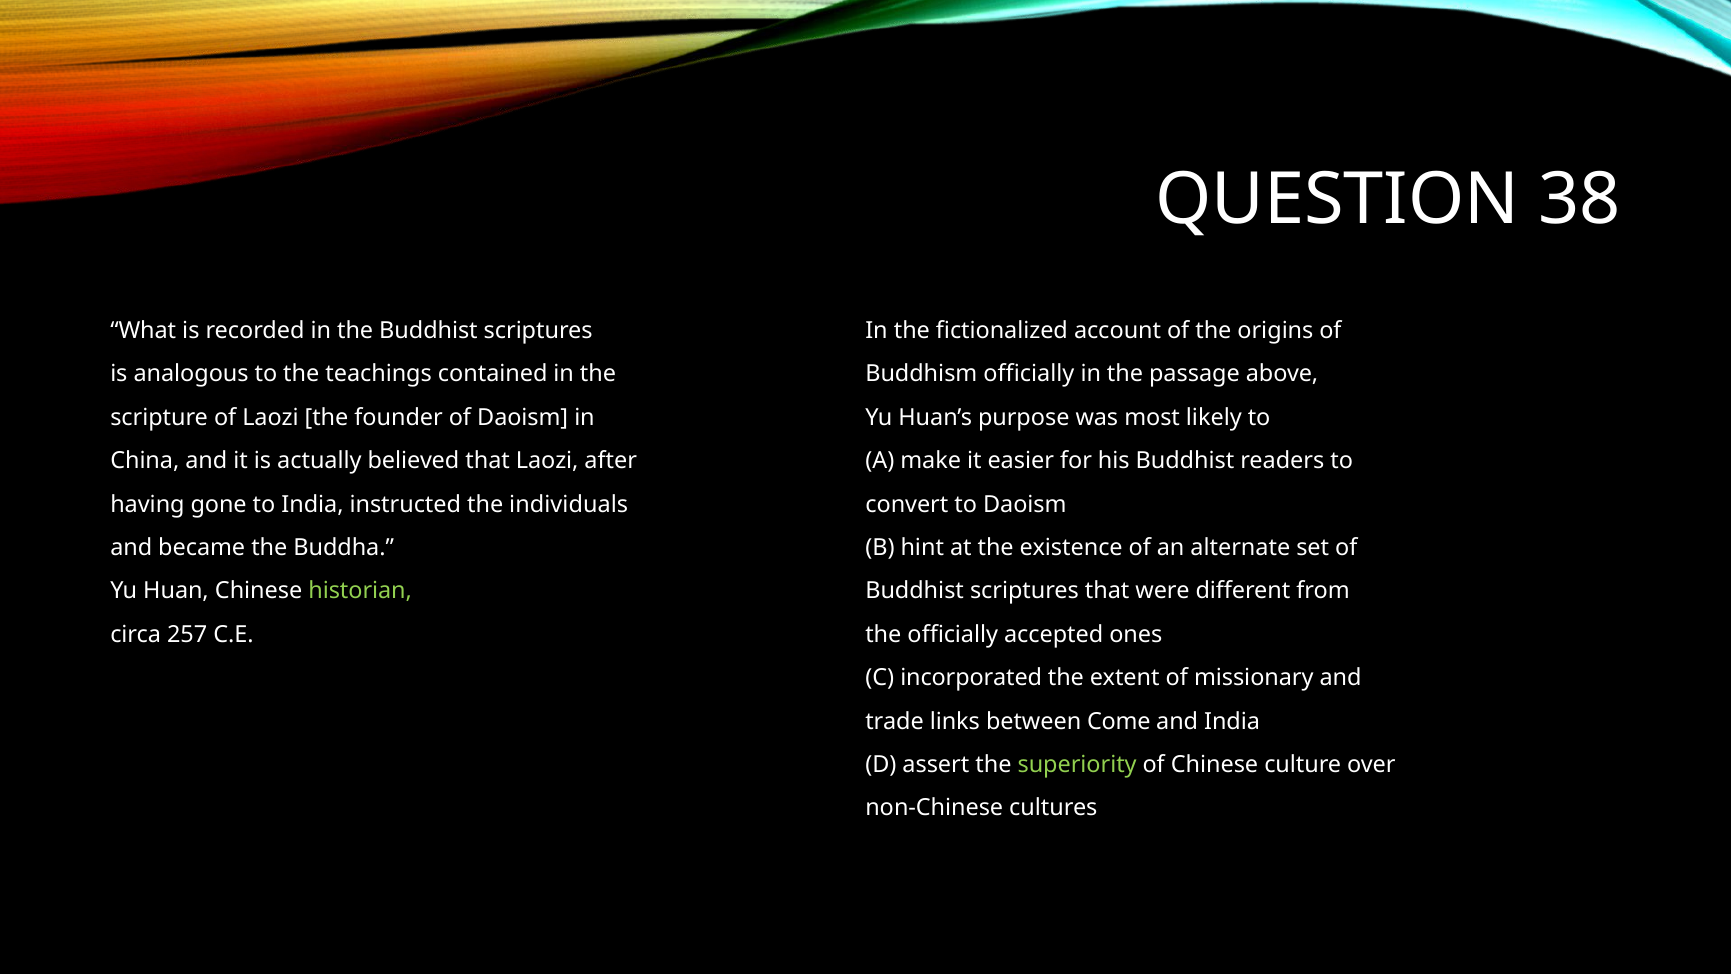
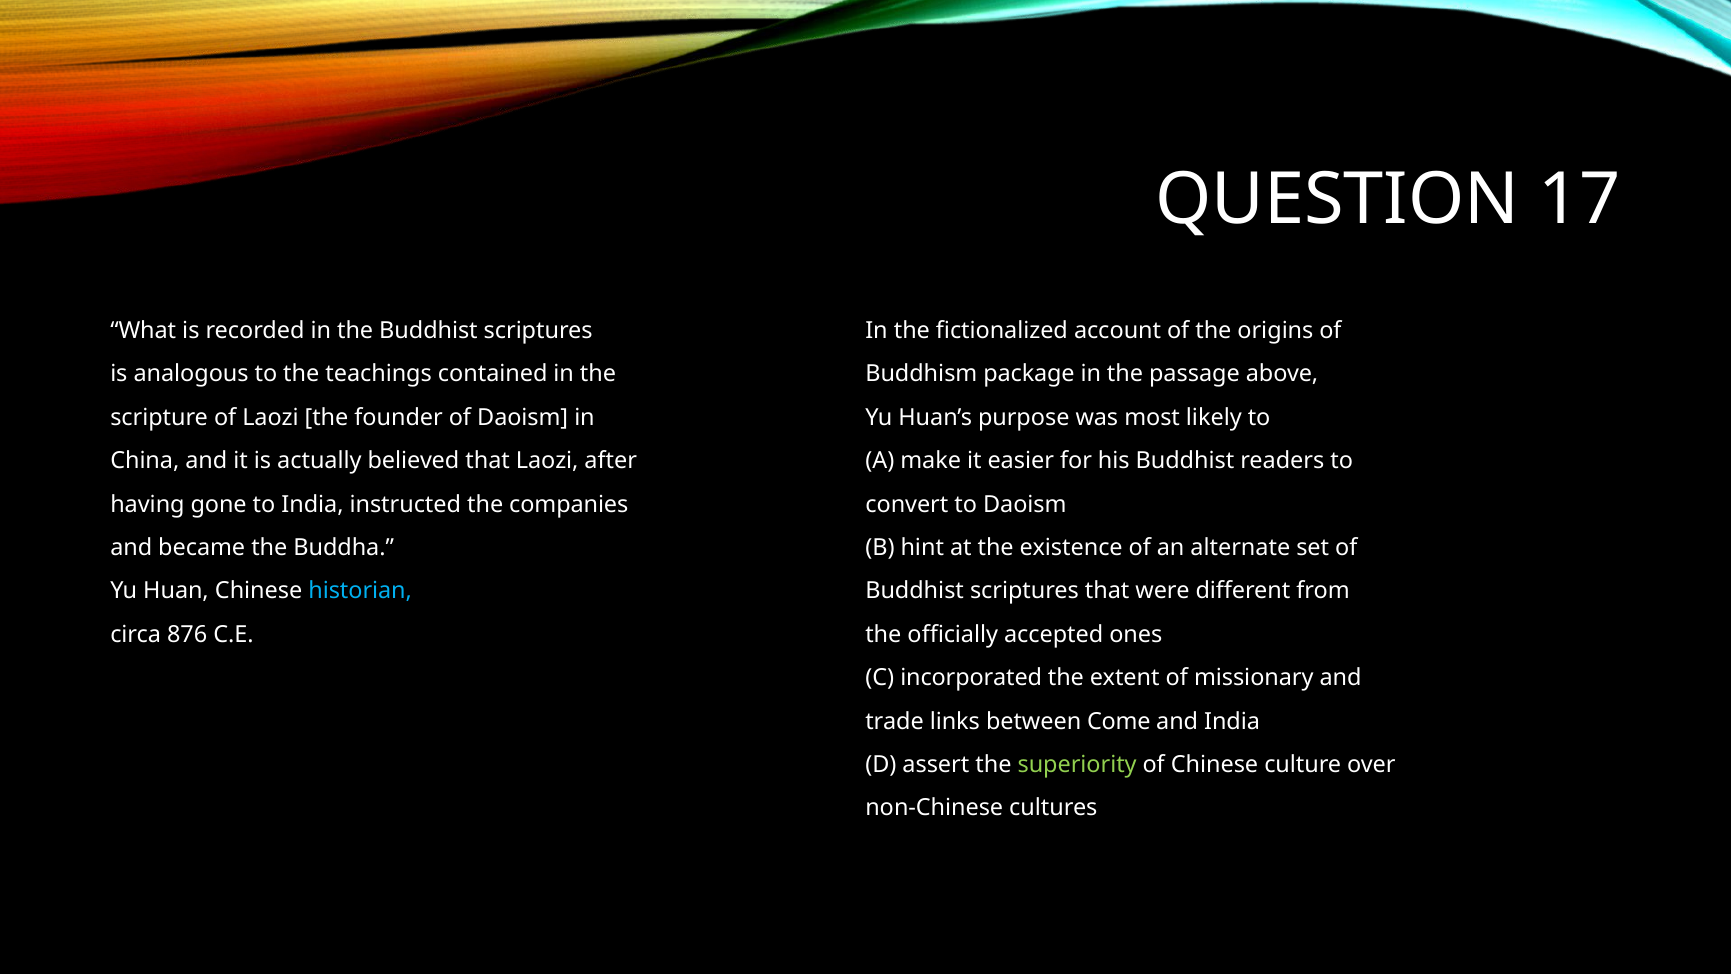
38: 38 -> 17 (1579, 200)
Buddhism officially: officially -> package (1029, 374)
individuals: individuals -> companies (569, 504)
historian colour: light green -> light blue (360, 591)
257: 257 -> 876 (187, 634)
